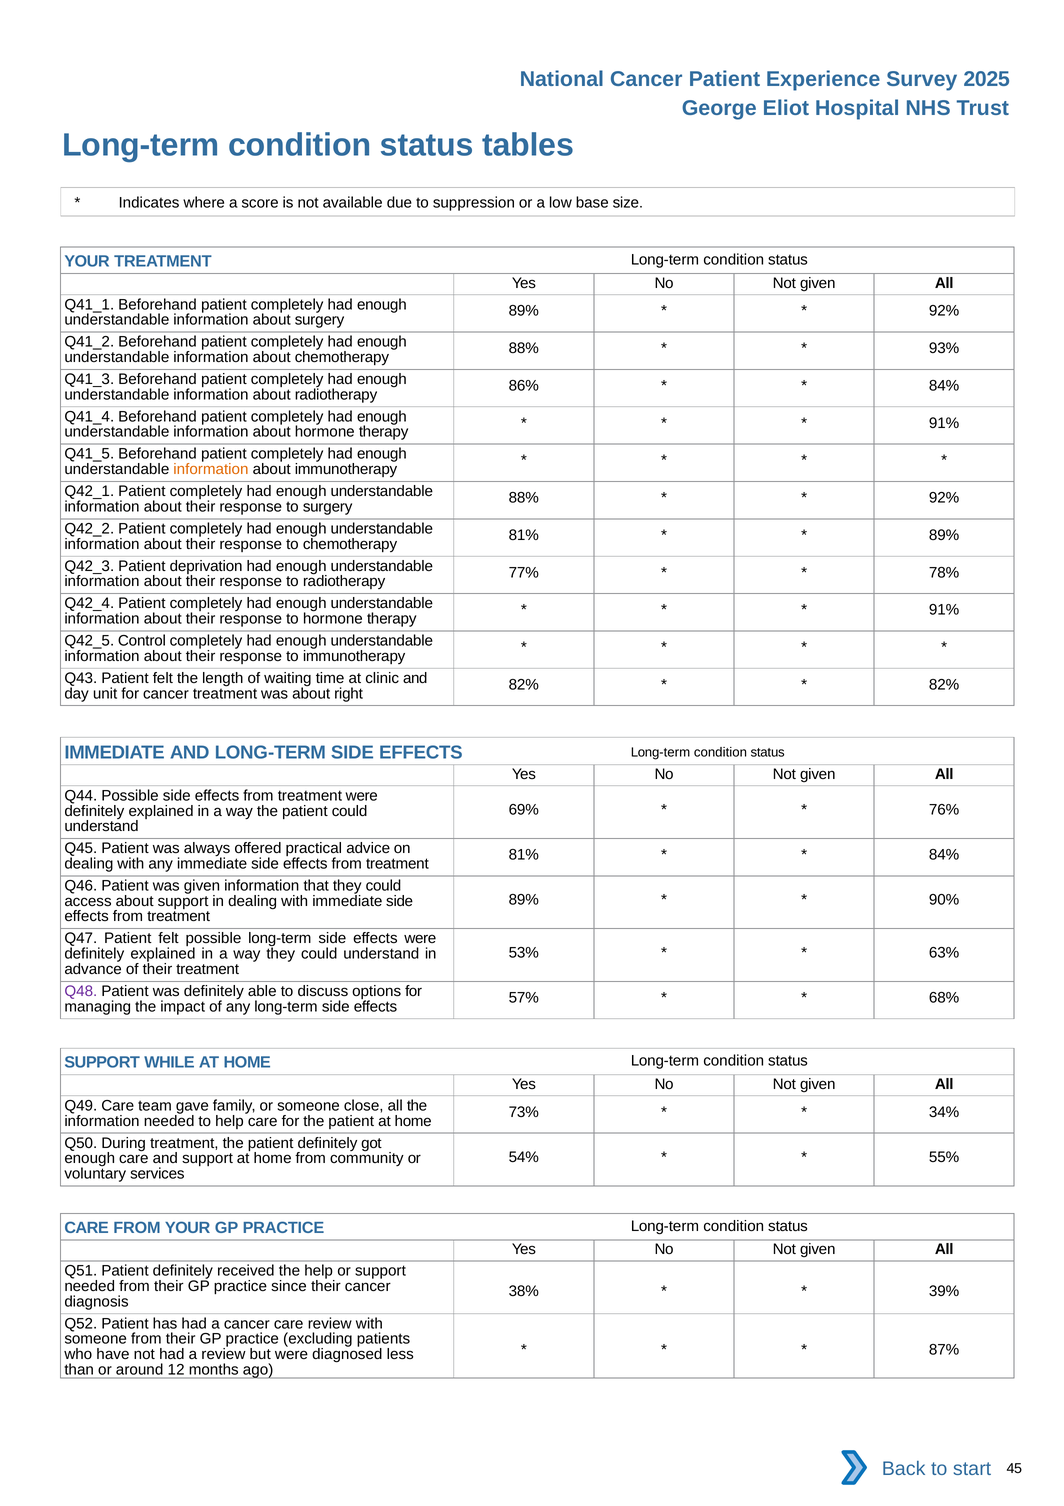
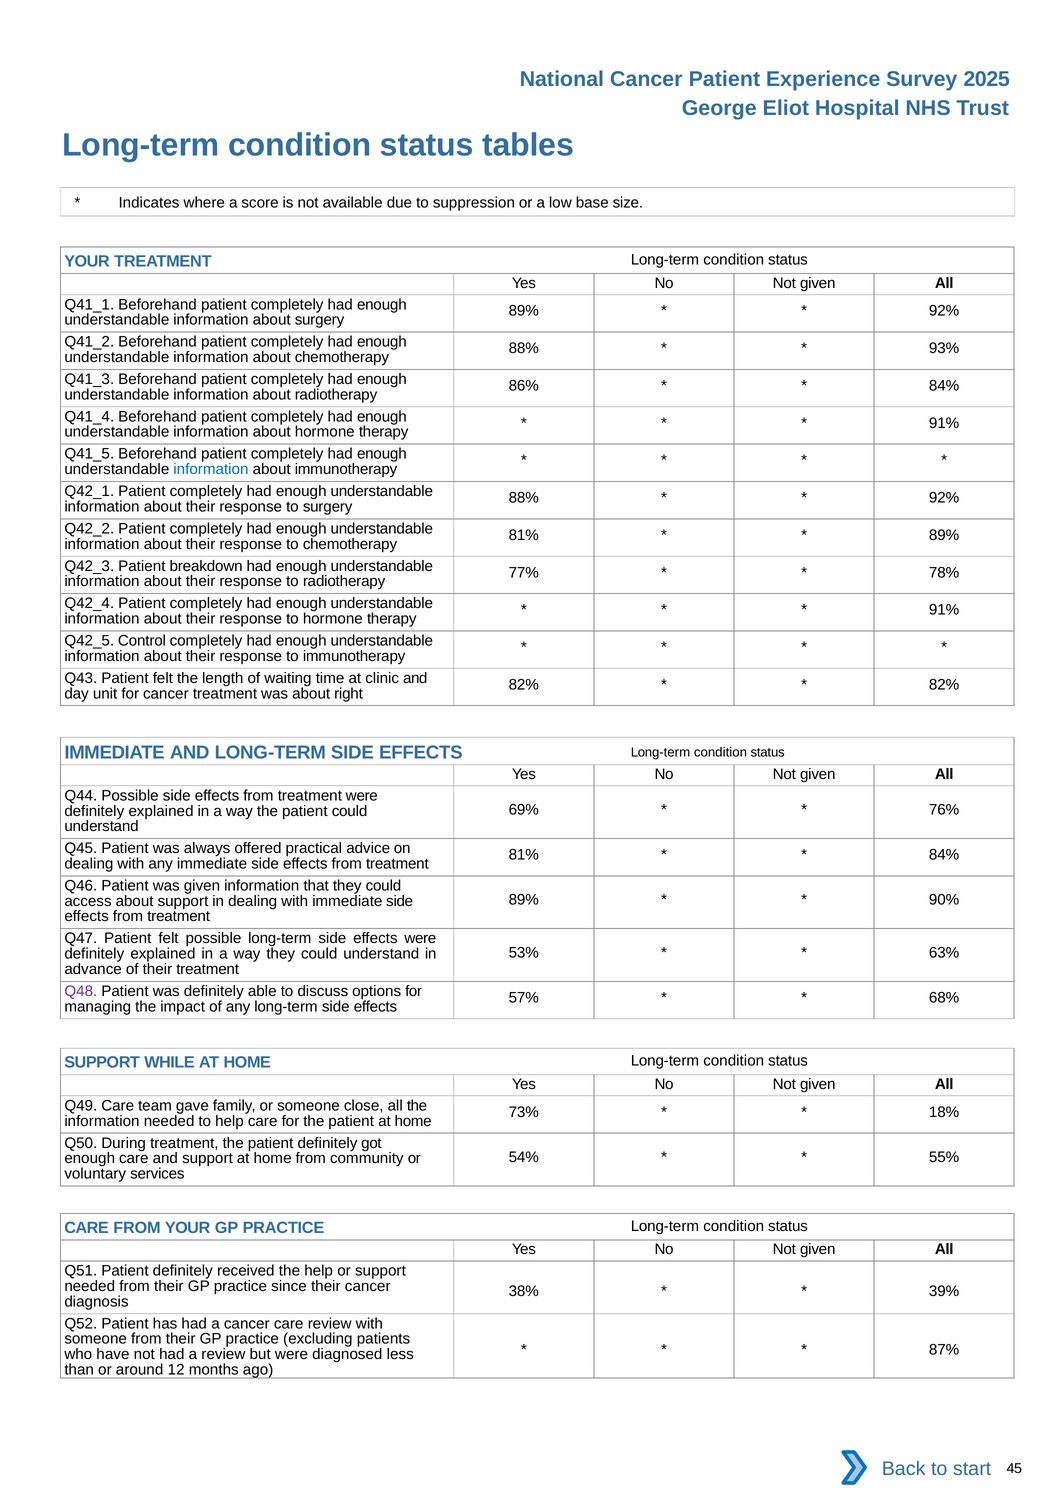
information colour: orange -> blue (211, 469)
deprivation: deprivation -> breakdown (206, 566)
34%: 34% -> 18% (944, 1112)
